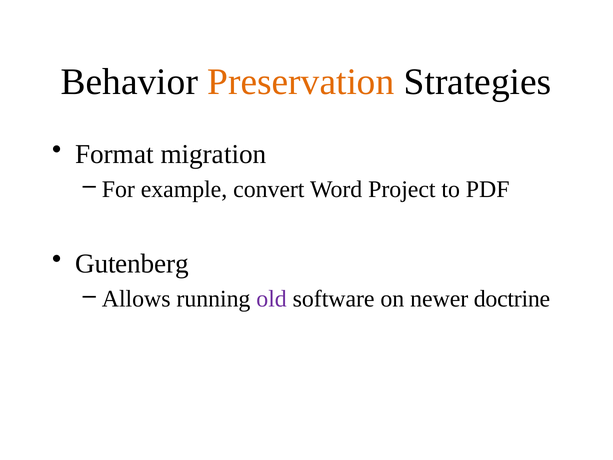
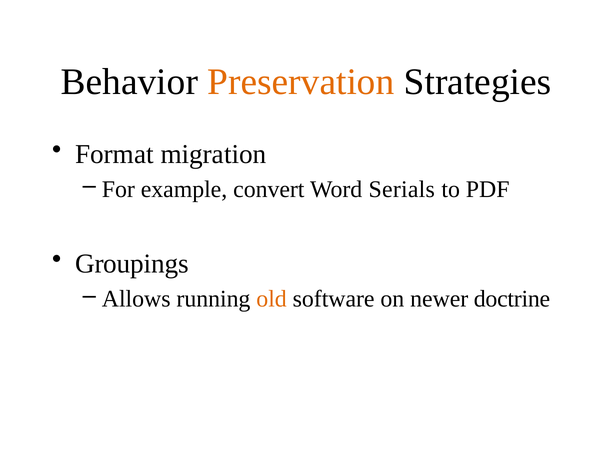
Project: Project -> Serials (402, 189)
Gutenberg: Gutenberg -> Groupings (132, 264)
old colour: purple -> orange (272, 299)
